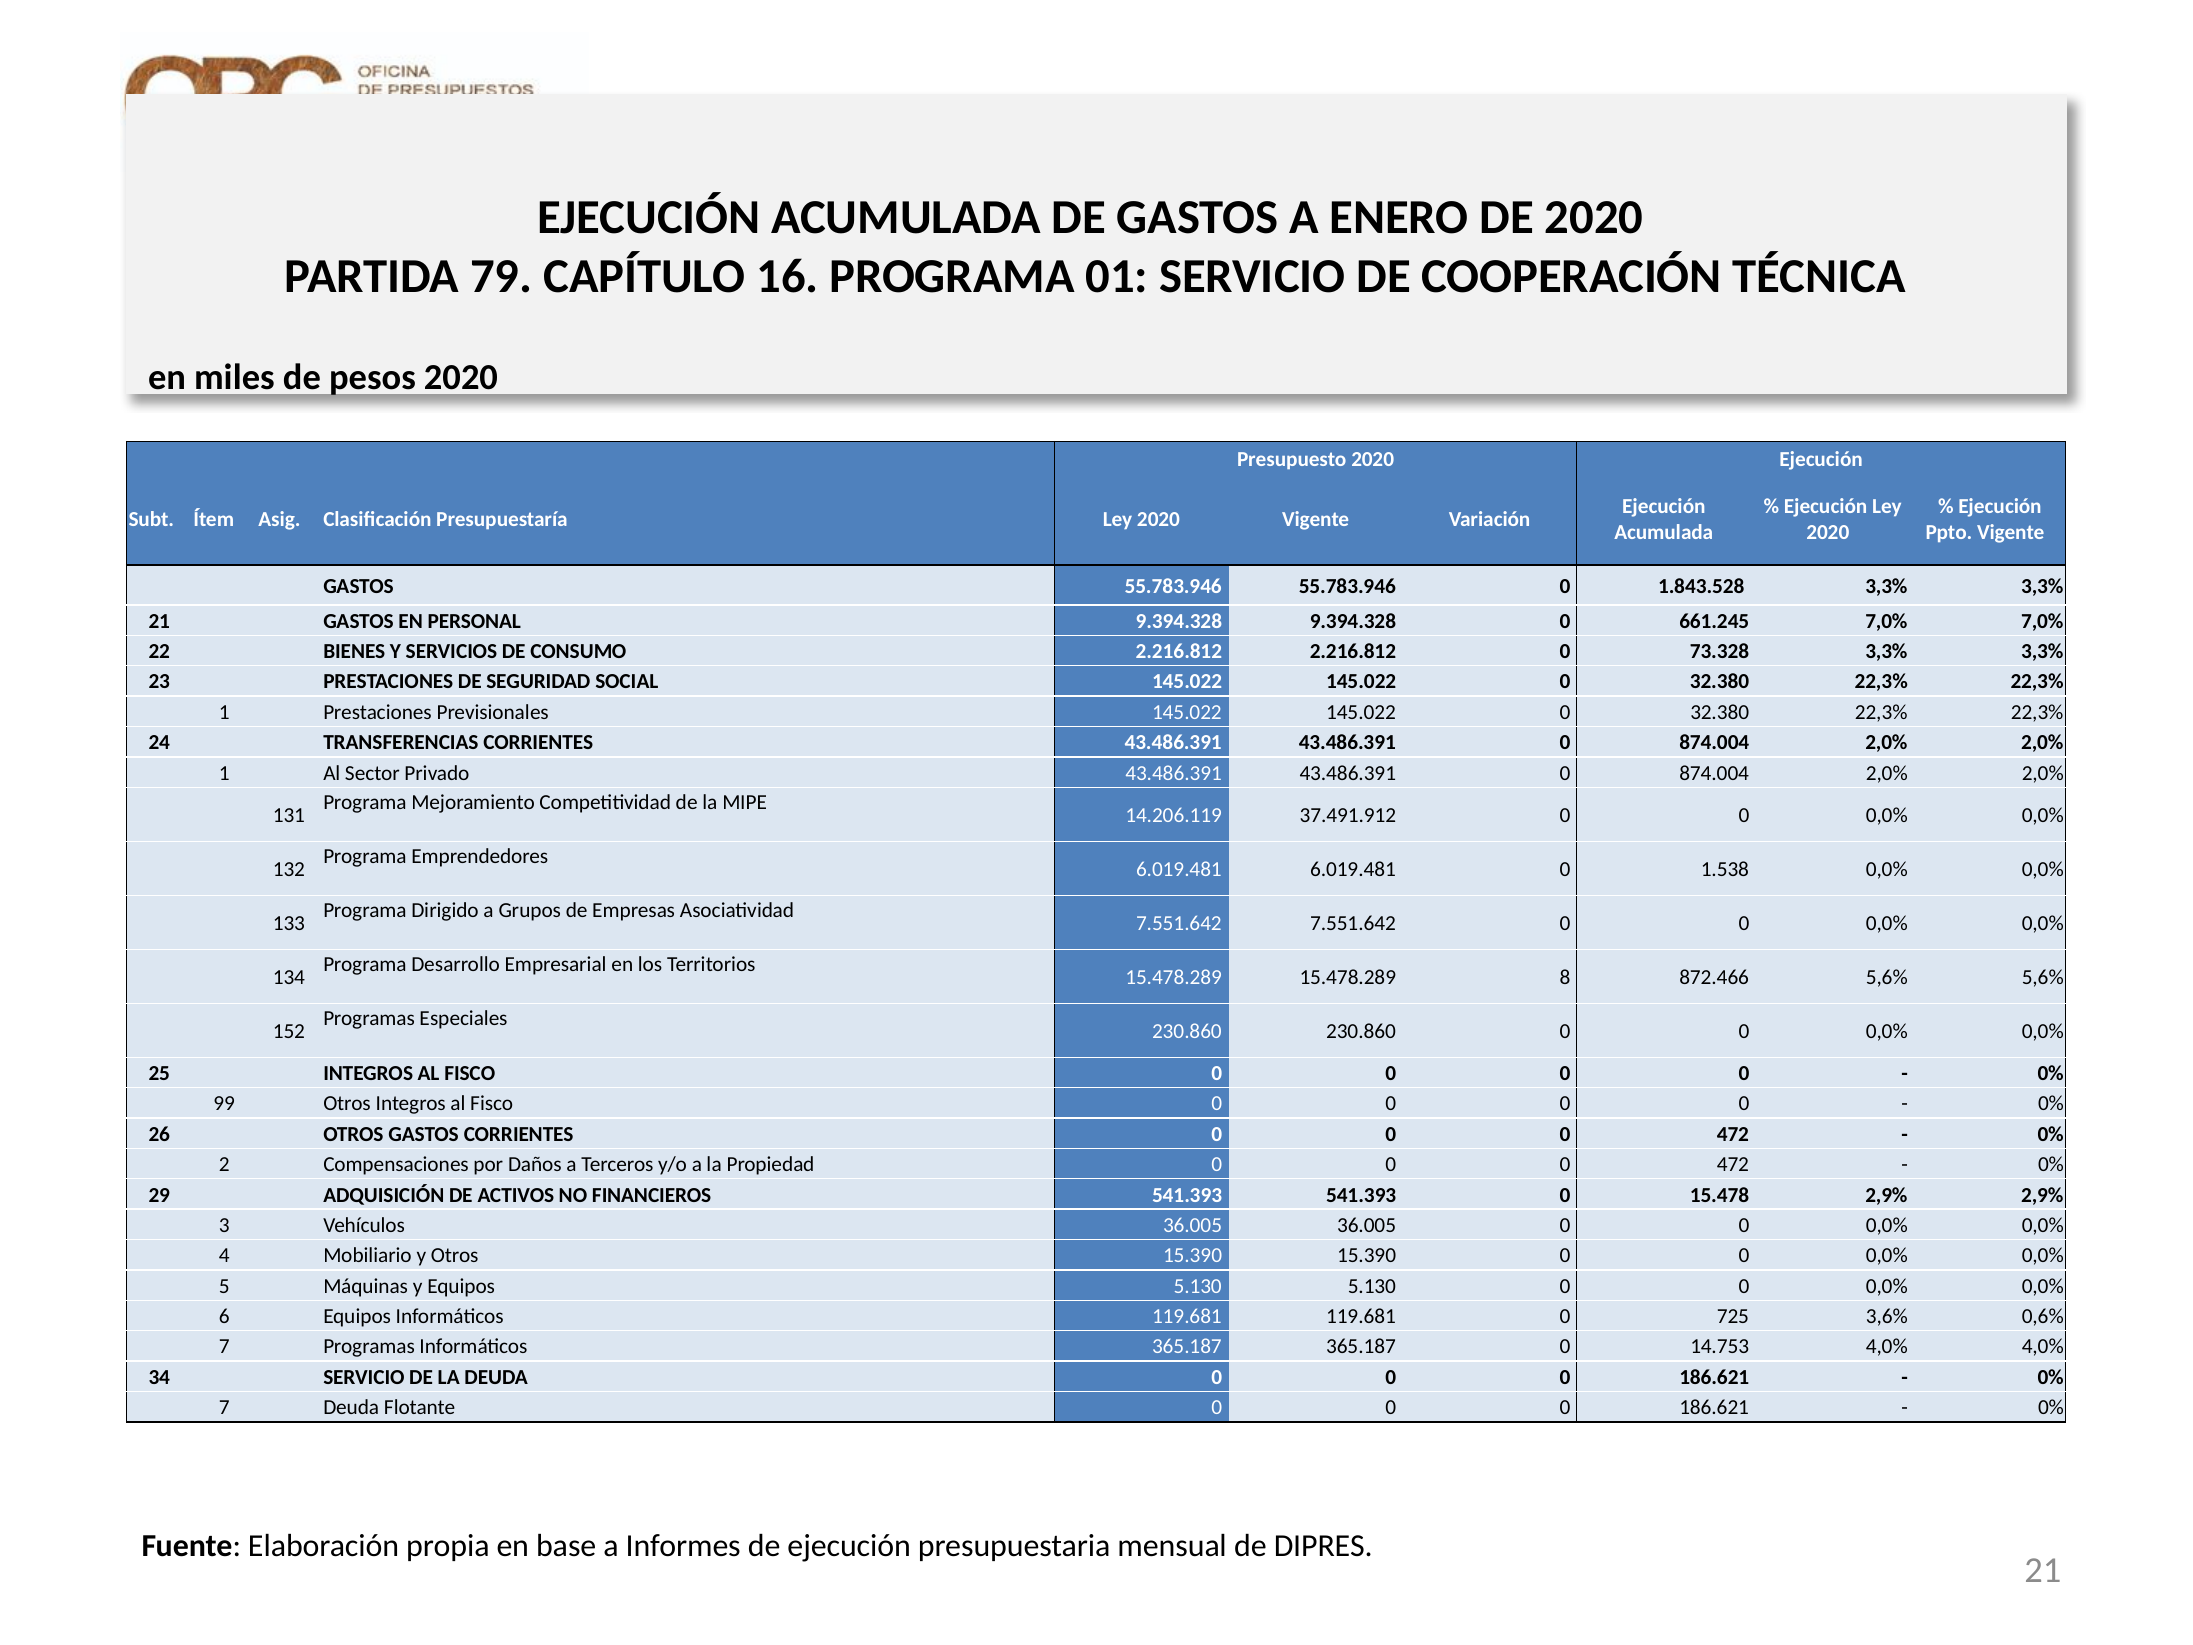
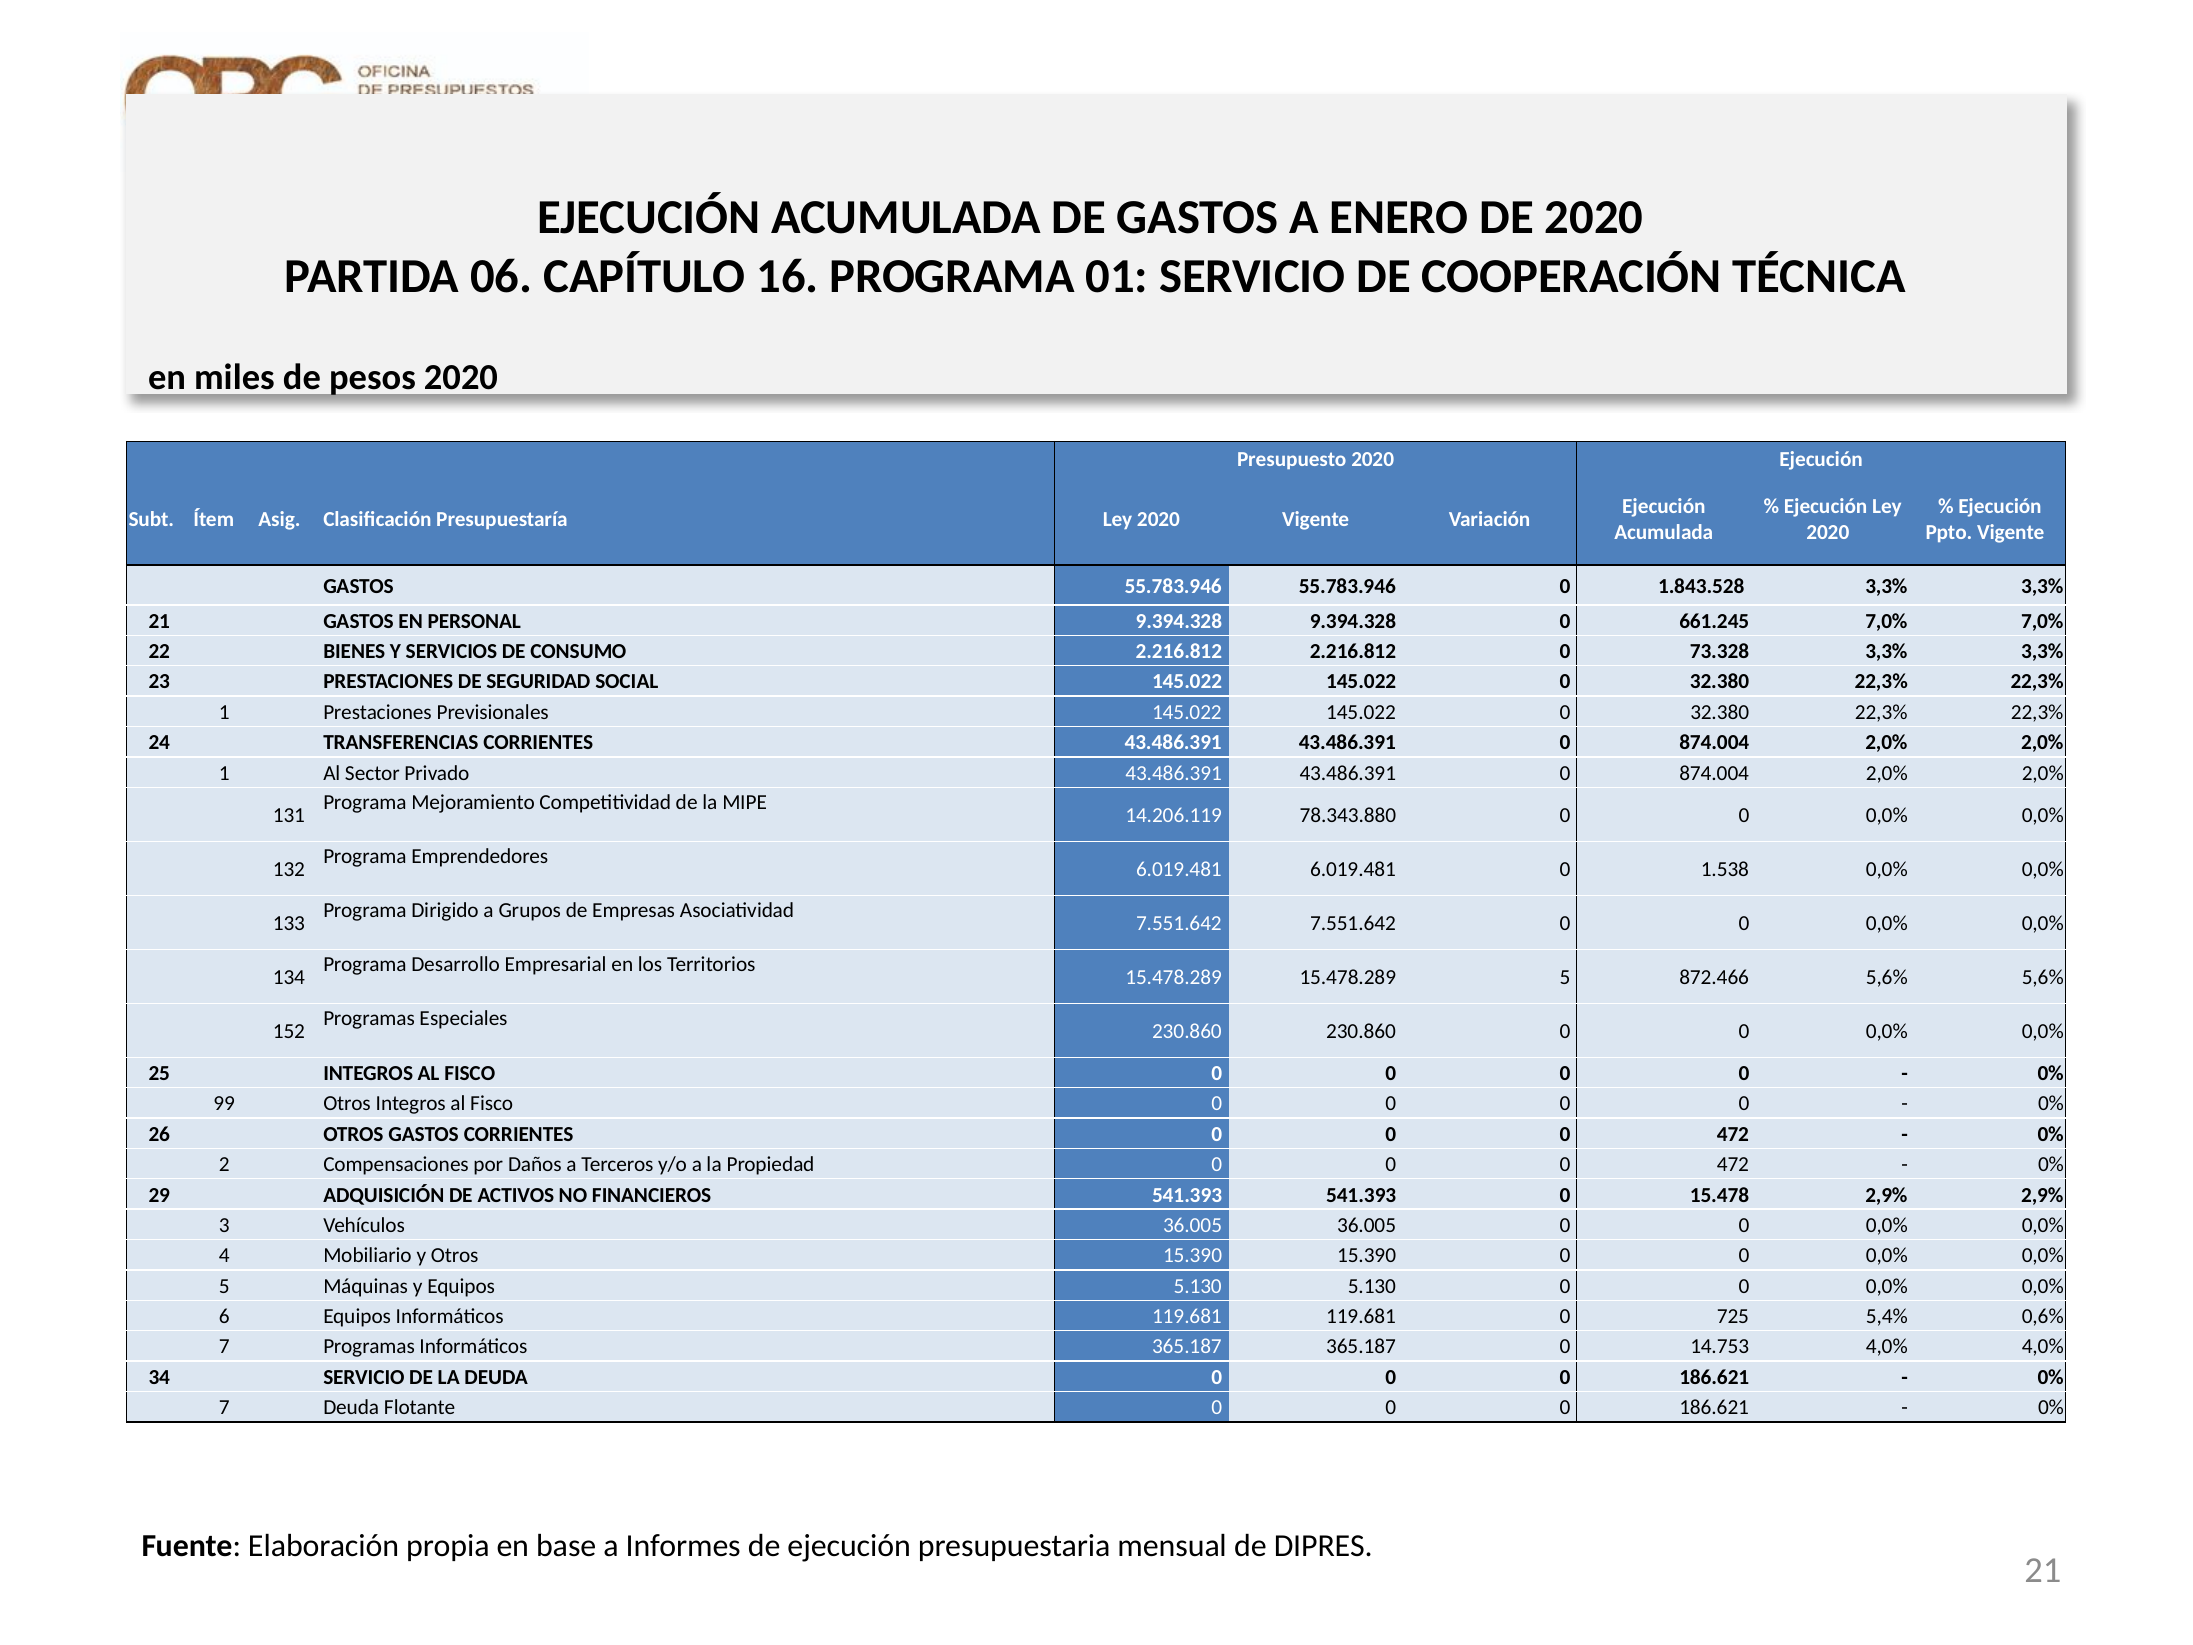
79: 79 -> 06 (501, 276)
37.491.912: 37.491.912 -> 78.343.880 (1348, 815)
15.478.289 8: 8 -> 5 (1565, 977)
3,6%: 3,6% -> 5,4% (1887, 1316)
